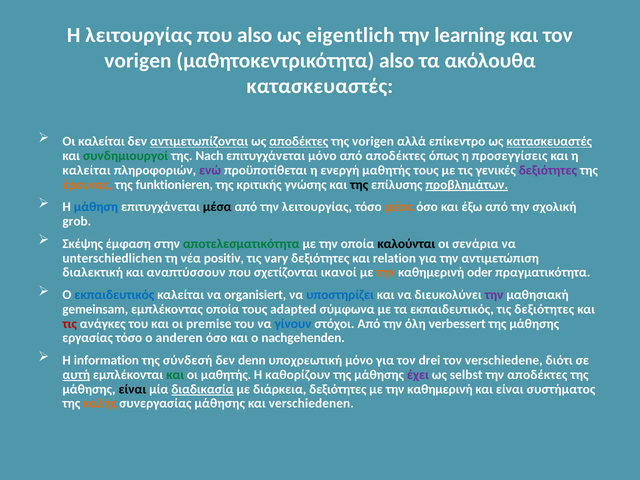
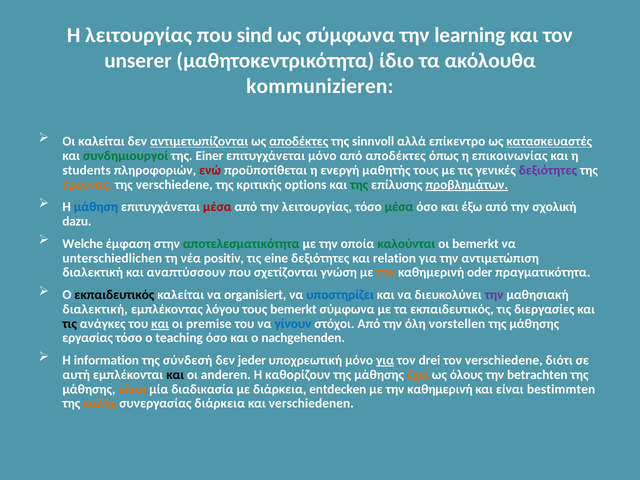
που also: also -> sind (255, 35)
ως eigentlich: eigentlich -> σύμφωνα (350, 35)
vorigen: vorigen -> unserer (138, 61)
μαθητοκεντρικότητα also: also -> ίδιο (397, 61)
κατασκευαστές: κατασκευαστές -> kommunizieren (320, 86)
της vorigen: vorigen -> sinnvoll (373, 142)
Nach: Nach -> Einer (209, 156)
προσεγγίσεις: προσεγγίσεις -> επικοινωνίας (510, 156)
καλείται: καλείται -> students (87, 170)
ενώ colour: purple -> red (210, 170)
της funktionieren: funktionieren -> verschiedene (174, 185)
γνώσης: γνώσης -> options (306, 185)
της colour: black -> green (359, 185)
μέσα colour: black -> red (217, 207)
μέσα colour: orange -> green (399, 207)
grob: grob -> dazu (77, 221)
Σκέψης: Σκέψης -> Welche (83, 244)
καλούνται colour: black -> green (406, 244)
οι σενάρια: σενάρια -> bemerkt (475, 244)
vary: vary -> eine (276, 258)
ικανοί: ικανοί -> γνώση (339, 273)
εκπαιδευτικός colour: blue -> black (114, 295)
gemeinsam: gemeinsam -> διαλεκτική (95, 309)
εμπλέκοντας οποία: οποία -> λόγου (223, 309)
τους adapted: adapted -> bemerkt (293, 309)
τις δεξιότητες: δεξιότητες -> διεργασίες (544, 309)
τις colour: red -> black (70, 324)
και underline: none -> present (160, 324)
verbessert: verbessert -> vorstellen (457, 324)
anderen: anderen -> teaching (179, 338)
denn: denn -> jeder (252, 360)
για underline: none -> present (385, 360)
αυτή underline: present -> none (76, 375)
και colour: green -> black (175, 375)
οι μαθητής: μαθητής -> anderen (226, 375)
έχει colour: purple -> orange (418, 375)
selbst: selbst -> όλους (466, 375)
την αποδέκτες: αποδέκτες -> betrachten (537, 375)
είναι colour: black -> orange (132, 389)
διαδικασία underline: present -> none (202, 389)
διάρκεια δεξιότητες: δεξιότητες -> entdecken (338, 389)
συστήματος: συστήματος -> bestimmten (561, 389)
συνεργασίας μάθησης: μάθησης -> διάρκεια (220, 404)
